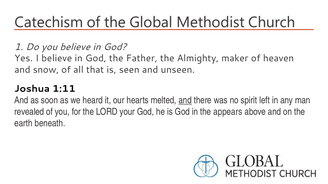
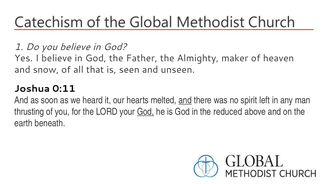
1:11: 1:11 -> 0:11 (64, 89)
revealed: revealed -> thrusting (29, 112)
God underline: none -> present (146, 112)
appears: appears -> reduced (228, 112)
